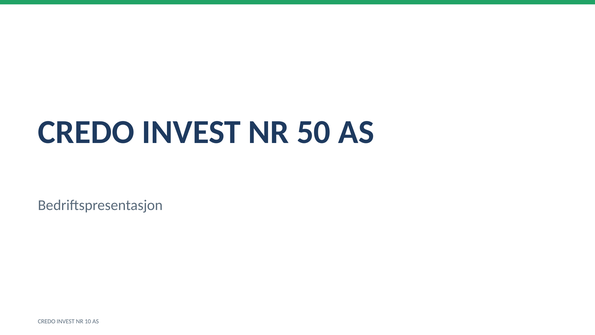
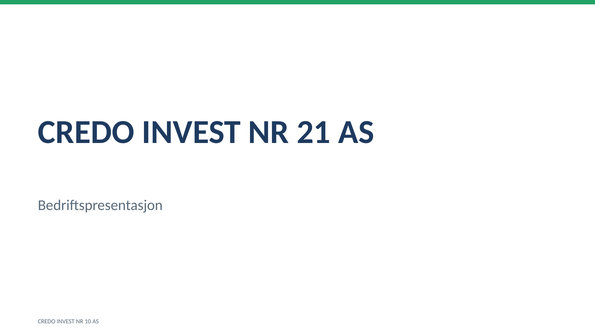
50: 50 -> 21 (314, 132)
